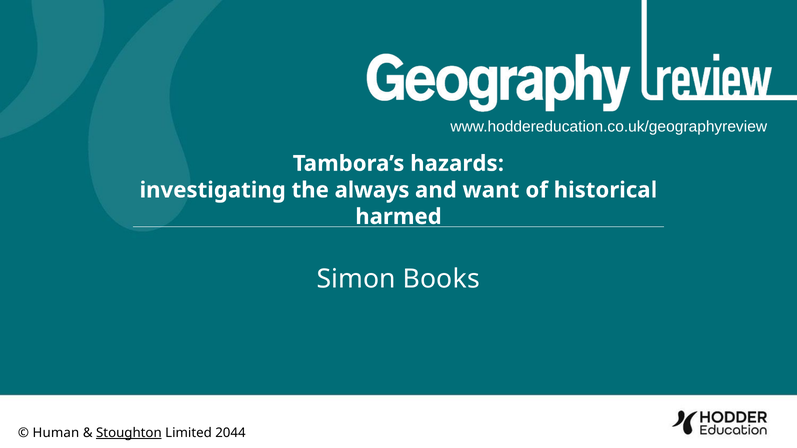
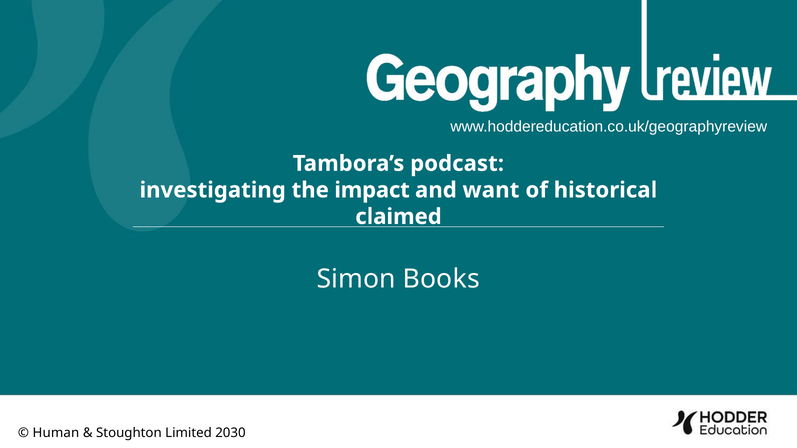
hazards: hazards -> podcast (457, 164)
always: always -> impact (372, 190)
harmed: harmed -> claimed (399, 217)
Stoughton underline: present -> none (129, 433)
2044: 2044 -> 2030 (230, 433)
